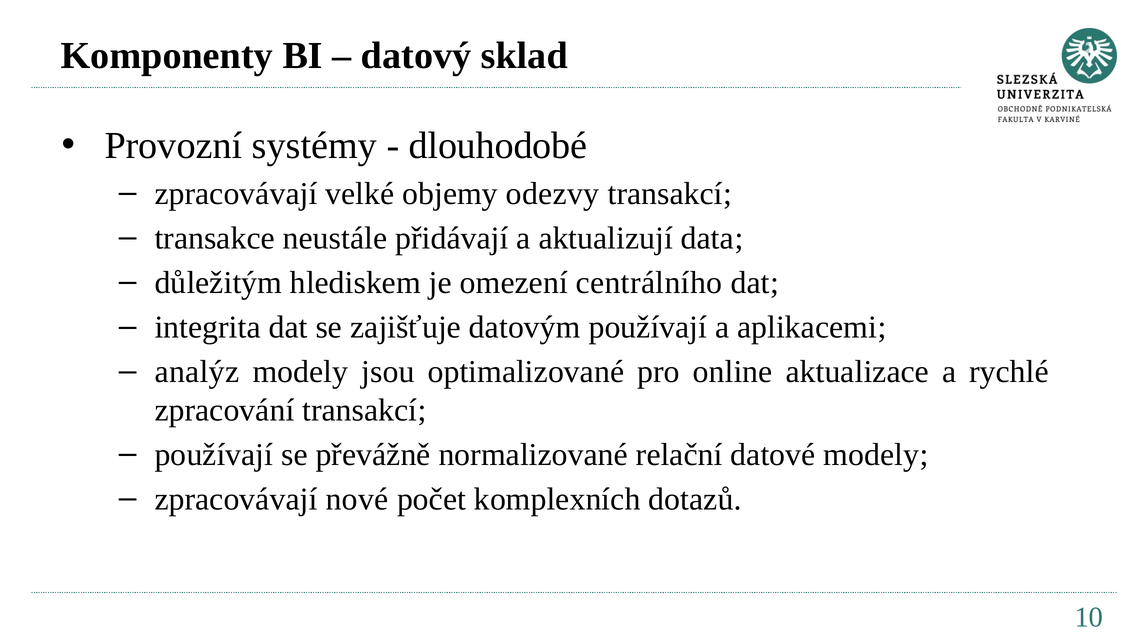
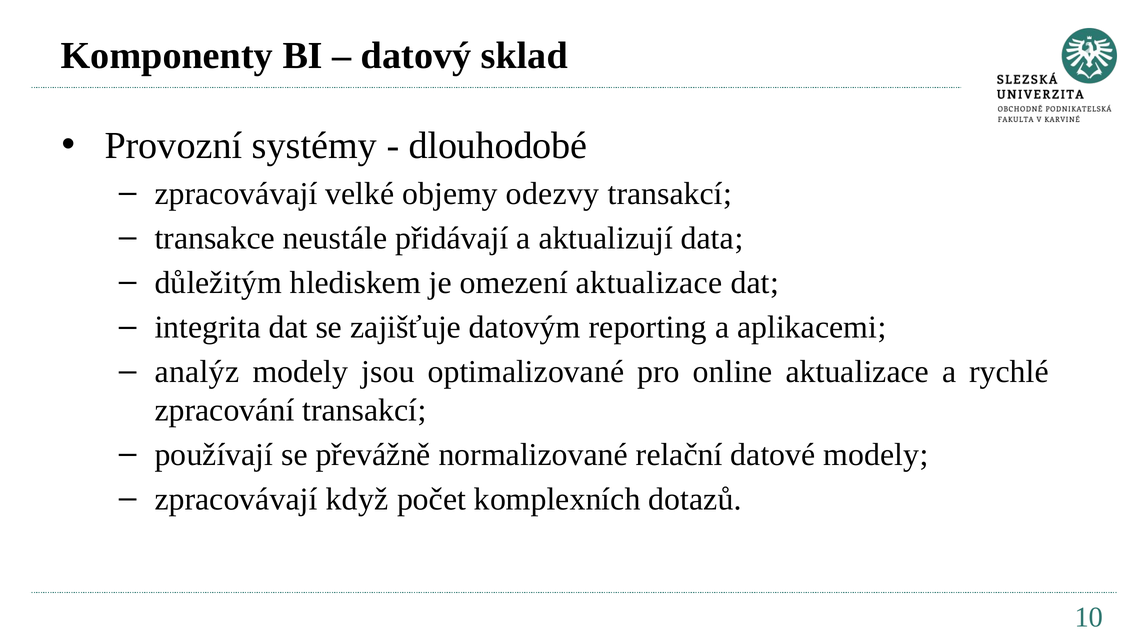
omezení centrálního: centrálního -> aktualizace (649, 283)
datovým používají: používají -> reporting (648, 328)
nové: nové -> když (357, 500)
